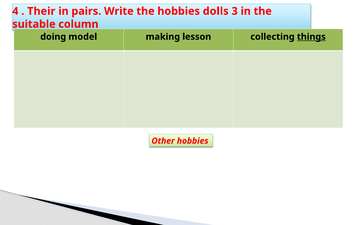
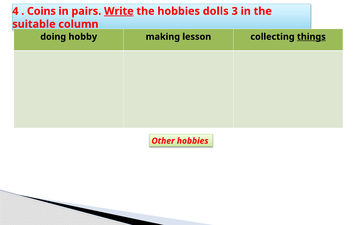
Their: Their -> Coins (41, 11)
Write underline: none -> present (119, 11)
model: model -> hobby (83, 37)
